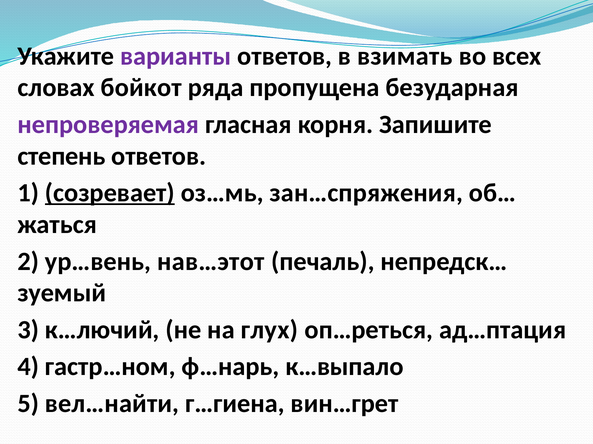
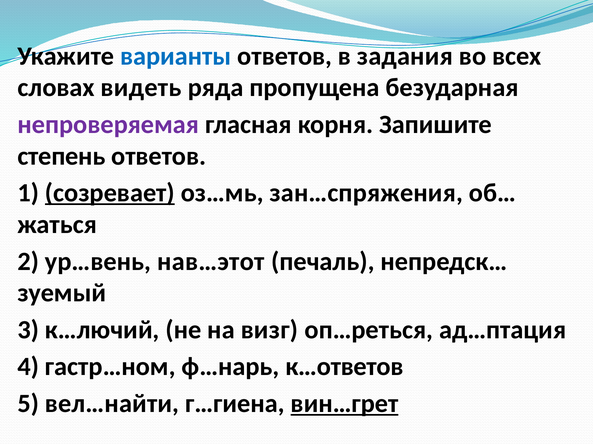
варианты colour: purple -> blue (176, 56)
взимать: взимать -> задания (405, 56)
бойкот: бойкот -> видеть (141, 88)
глух: глух -> визг (269, 330)
к…выпало: к…выпало -> к…ответов (345, 367)
вин…грет underline: none -> present (345, 404)
